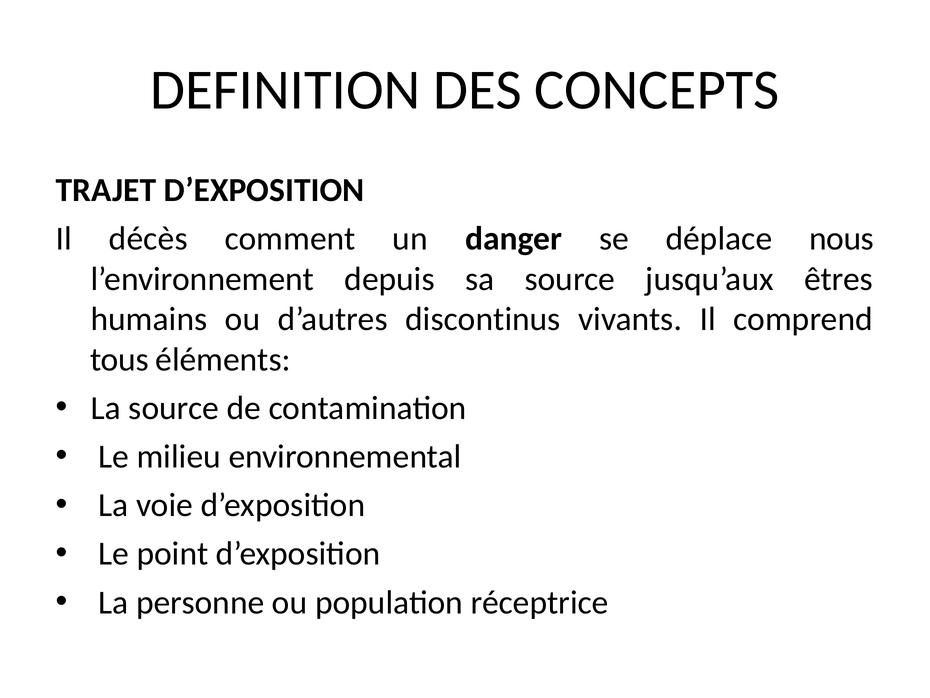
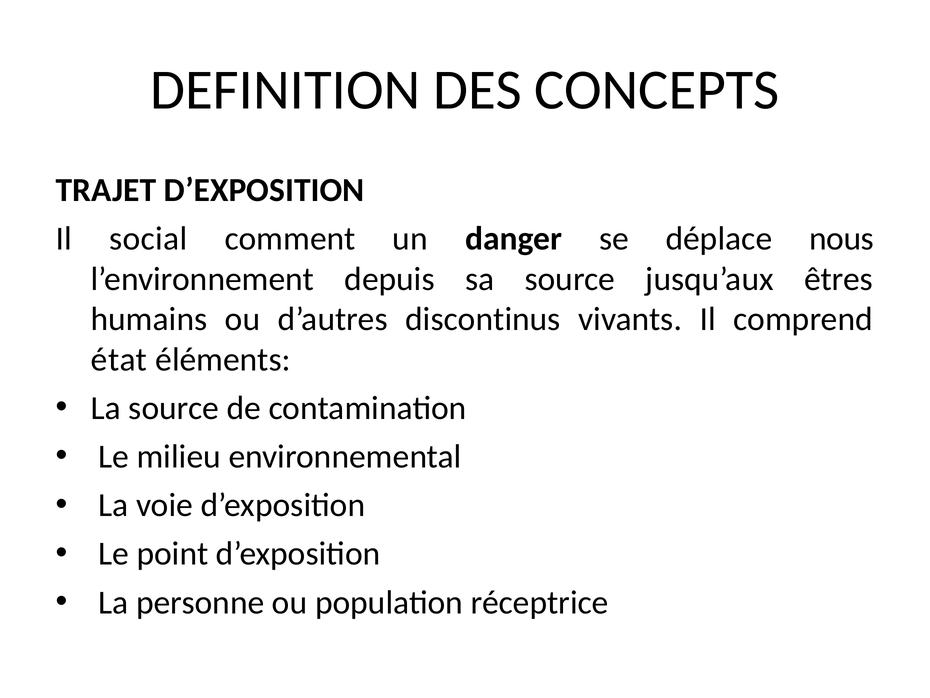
décès: décès -> social (148, 238)
tous: tous -> état (119, 359)
